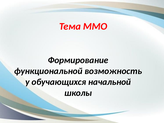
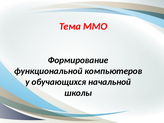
возможность: возможность -> компьютеров (113, 71)
